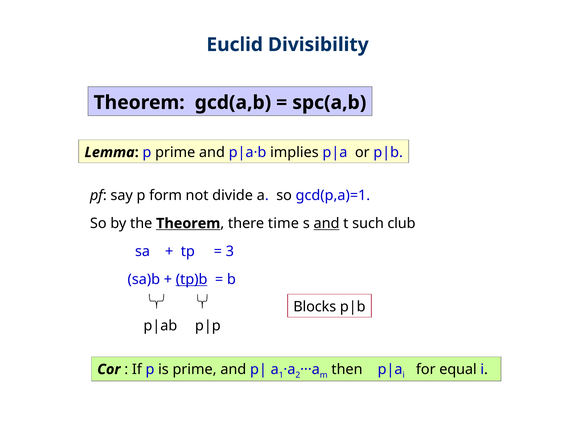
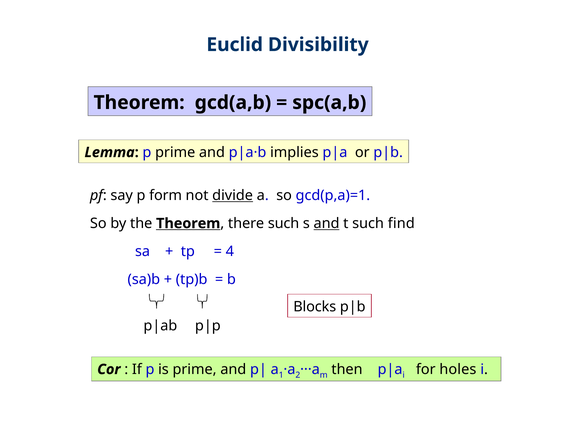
divide underline: none -> present (233, 195)
there time: time -> such (284, 223)
club: club -> find (401, 223)
3: 3 -> 4 (230, 251)
tp)b underline: present -> none (192, 279)
equal: equal -> holes (458, 369)
